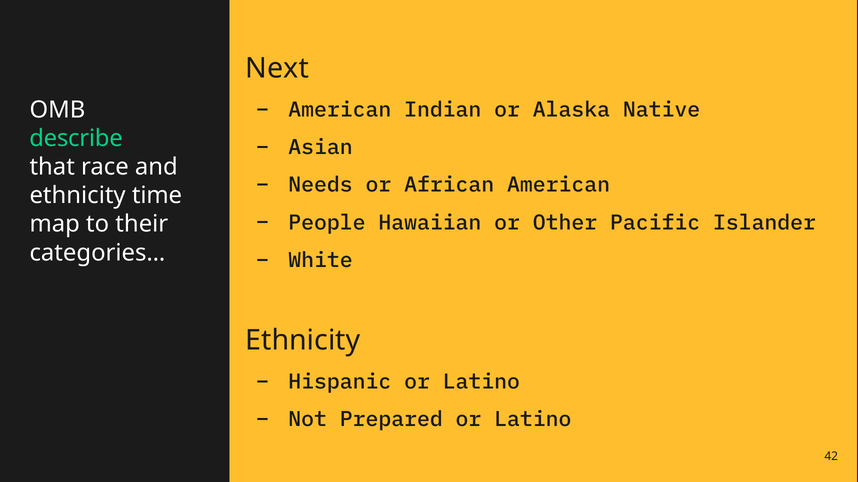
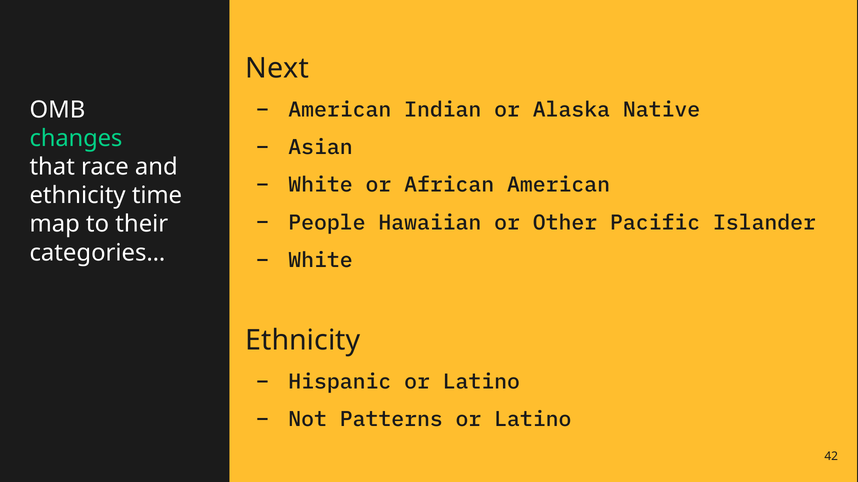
describe: describe -> changes (76, 139)
Needs: Needs -> White (320, 185)
Prepared: Prepared -> Patterns (391, 420)
